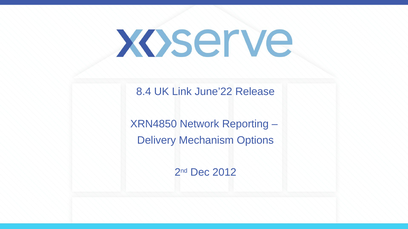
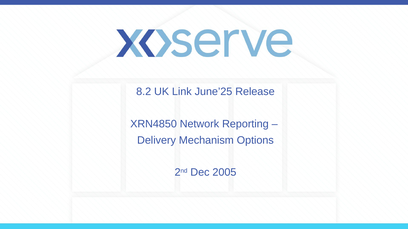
8.4: 8.4 -> 8.2 (144, 92)
June’22: June’22 -> June’25 (213, 92)
2012: 2012 -> 2005 (224, 173)
